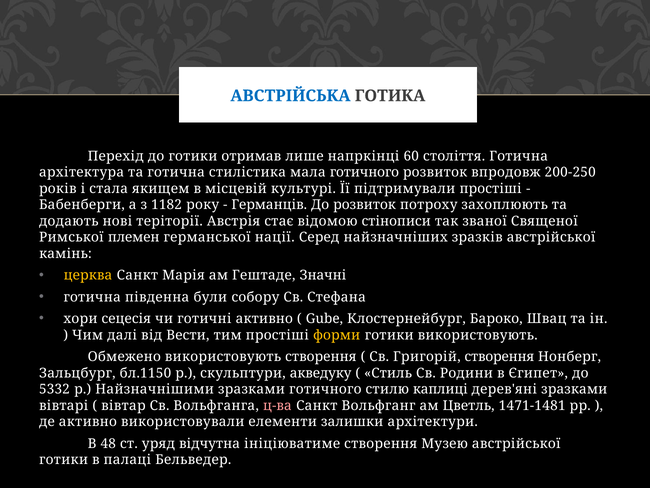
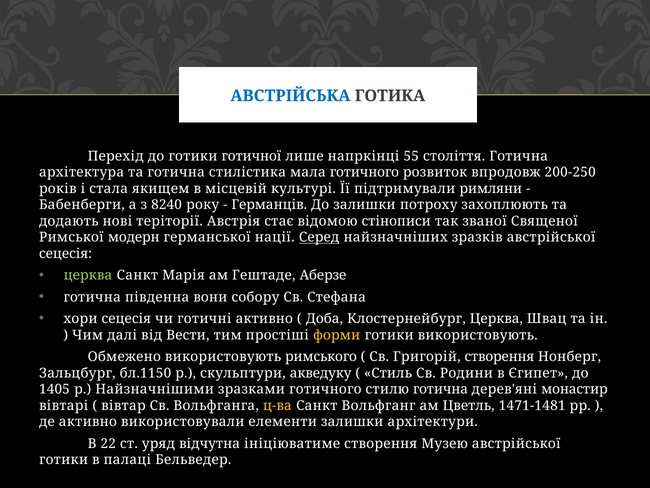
отримав: отримав -> готичної (251, 156)
60: 60 -> 55 (411, 156)
підтримували простіші: простіші -> римляни (491, 188)
1182: 1182 -> 8240 (167, 205)
До розвиток: розвиток -> залишки (364, 205)
племен: племен -> модерн (134, 237)
Серед underline: none -> present (319, 237)
камінь: камінь -> сецесія (66, 253)
церква colour: yellow -> light green (88, 275)
Значні: Значні -> Аберзе (323, 275)
були: були -> вони (210, 297)
Gube: Gube -> Доба (324, 318)
Клостернейбург Бароко: Бароко -> Церква (496, 318)
використовують створення: створення -> римського (321, 356)
5332: 5332 -> 1405 (54, 389)
стилю каплиці: каплиці -> готична (440, 389)
дерев'яні зразками: зразками -> монастир (574, 389)
ц-ва colour: pink -> yellow (277, 405)
48: 48 -> 22 (108, 443)
